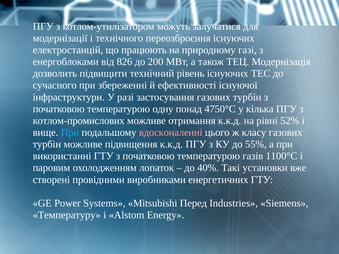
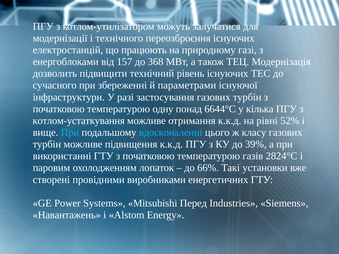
826: 826 -> 157 (125, 62)
200: 200 -> 368 (156, 62)
ефективності: ефективності -> параметрами (187, 85)
4750°С: 4750°С -> 6644°С (220, 109)
котлом-промислових: котлом-промислових -> котлом-устаткування (79, 121)
вдосконаленні colour: pink -> light blue (171, 133)
55%: 55% -> 39% (256, 144)
1100°С: 1100°С -> 2824°С (282, 156)
40%: 40% -> 66% (208, 168)
Температуру: Температуру -> Навантажень (67, 215)
